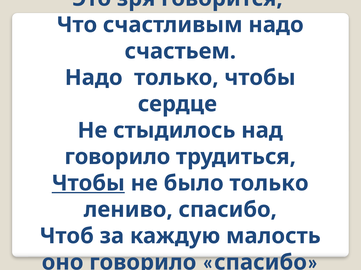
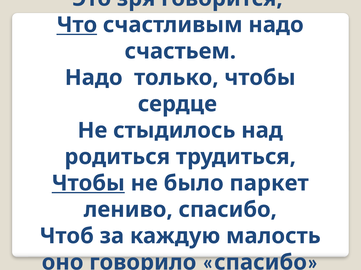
Что underline: none -> present (77, 25)
говорило: говорило -> родиться (117, 157)
было только: только -> паркет (269, 184)
